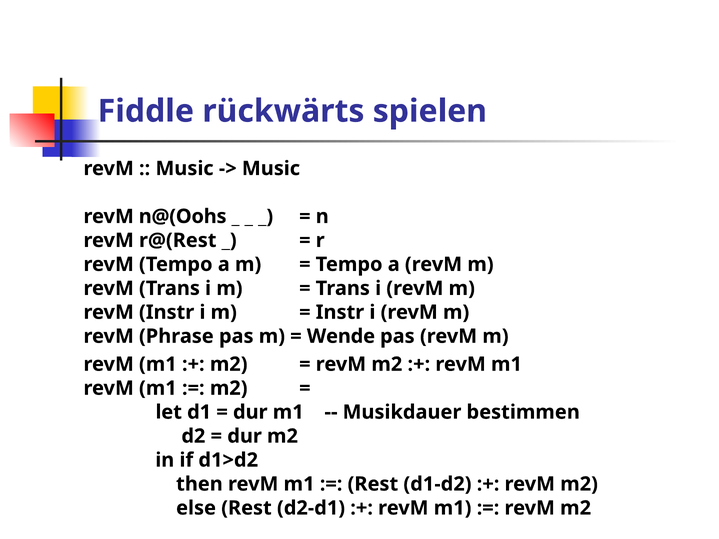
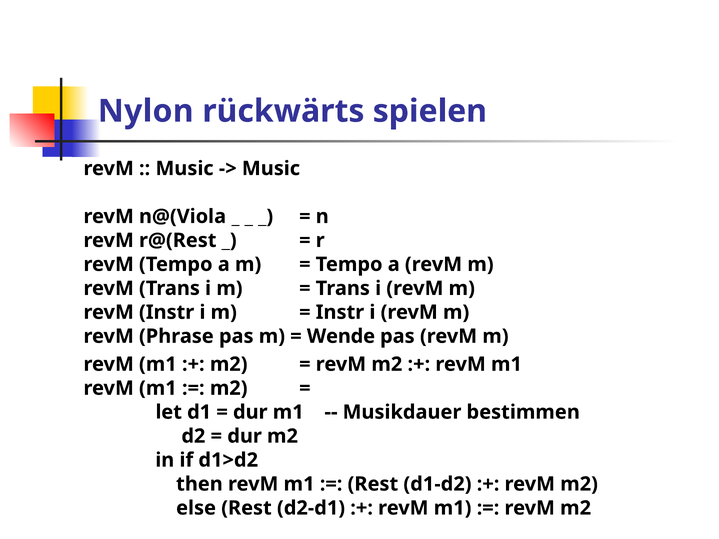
Fiddle: Fiddle -> Nylon (146, 111)
n@(Oohs: n@(Oohs -> n@(Viola (183, 217)
